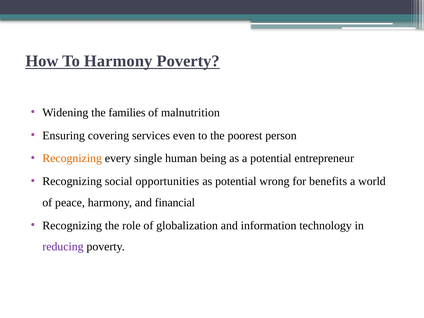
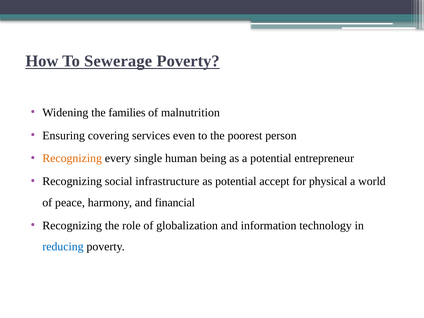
To Harmony: Harmony -> Sewerage (118, 61)
opportunities: opportunities -> infrastructure (167, 181)
wrong: wrong -> accept (274, 181)
benefits: benefits -> physical (328, 181)
reducing colour: purple -> blue (63, 247)
